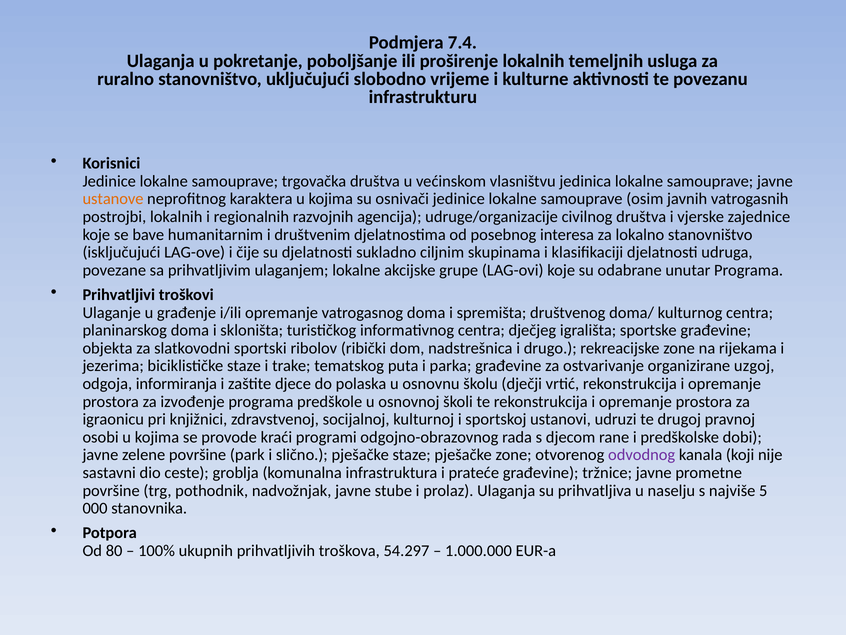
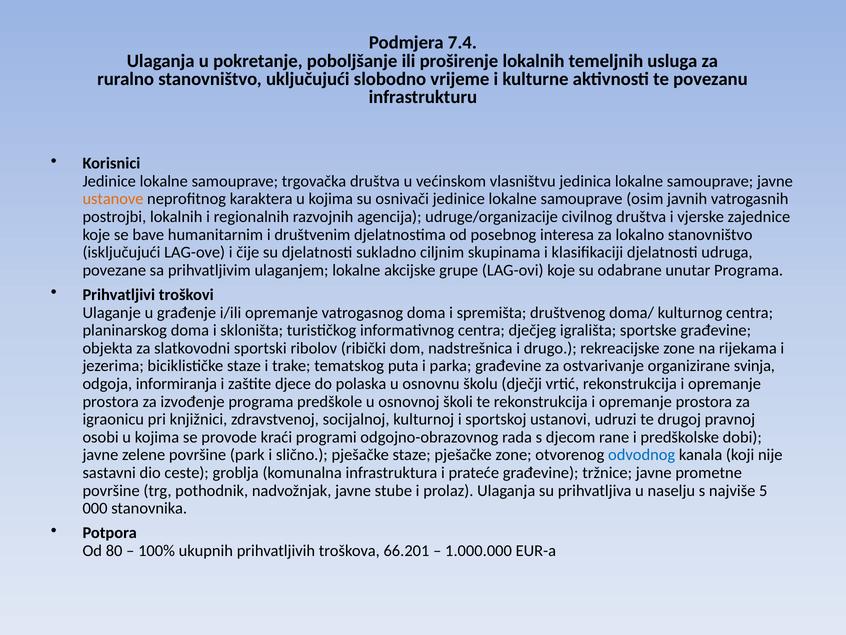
uzgoj: uzgoj -> svinja (754, 366)
odvodnog colour: purple -> blue (642, 455)
54.297: 54.297 -> 66.201 (406, 550)
